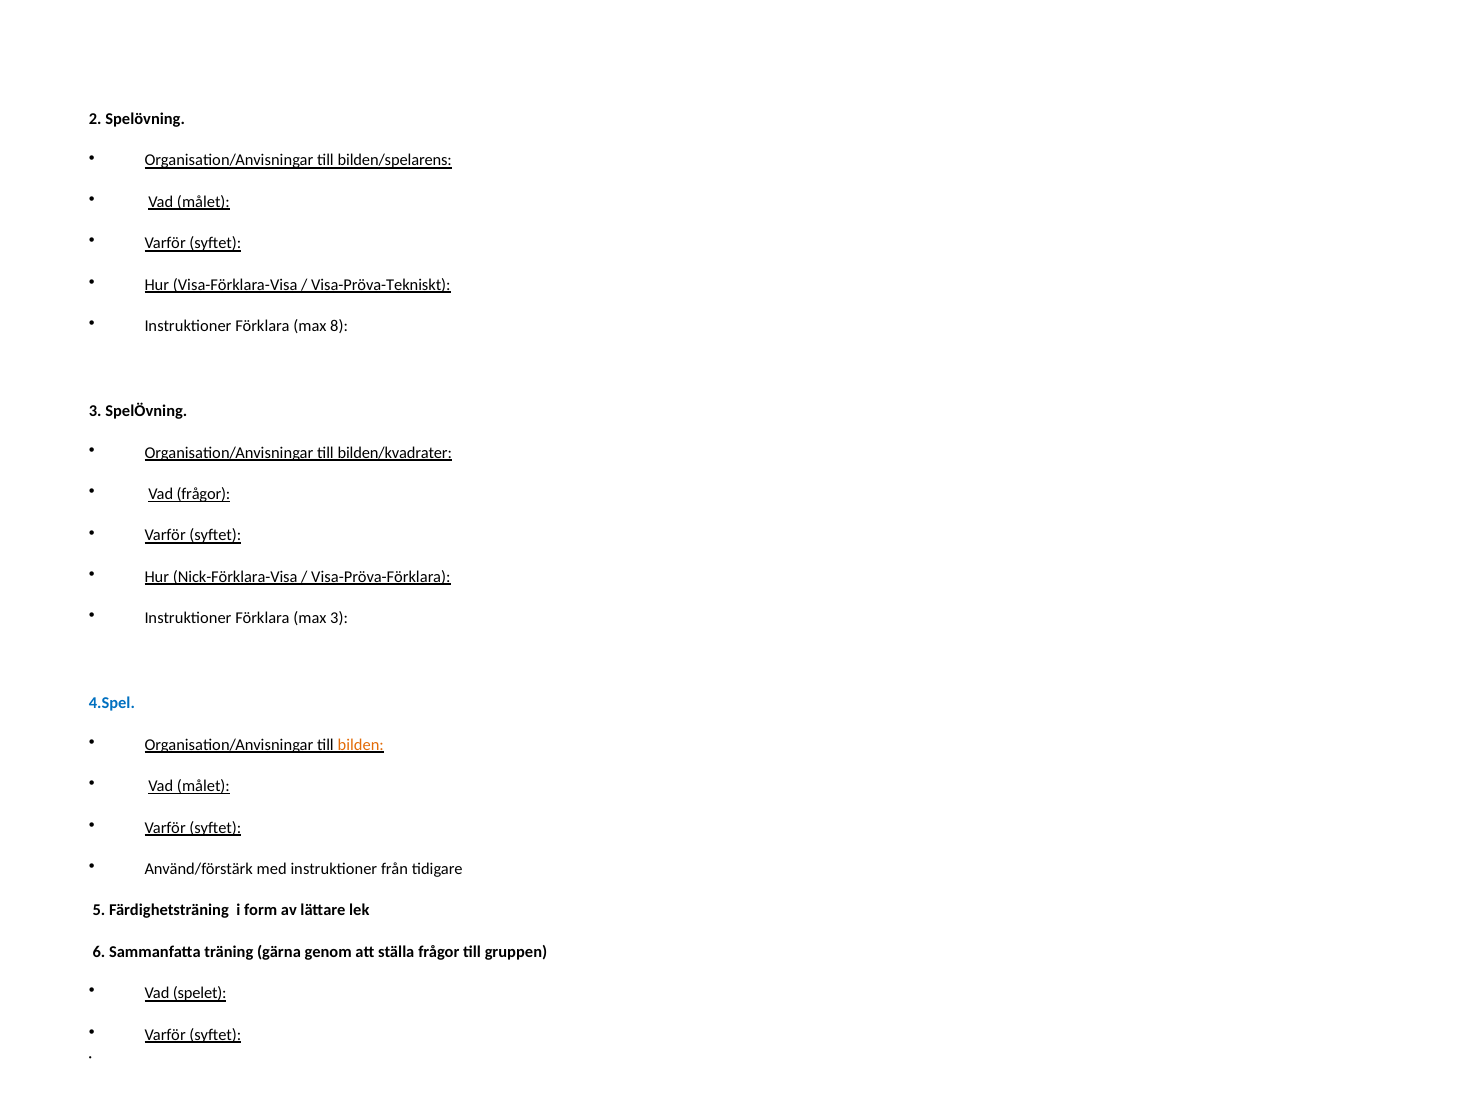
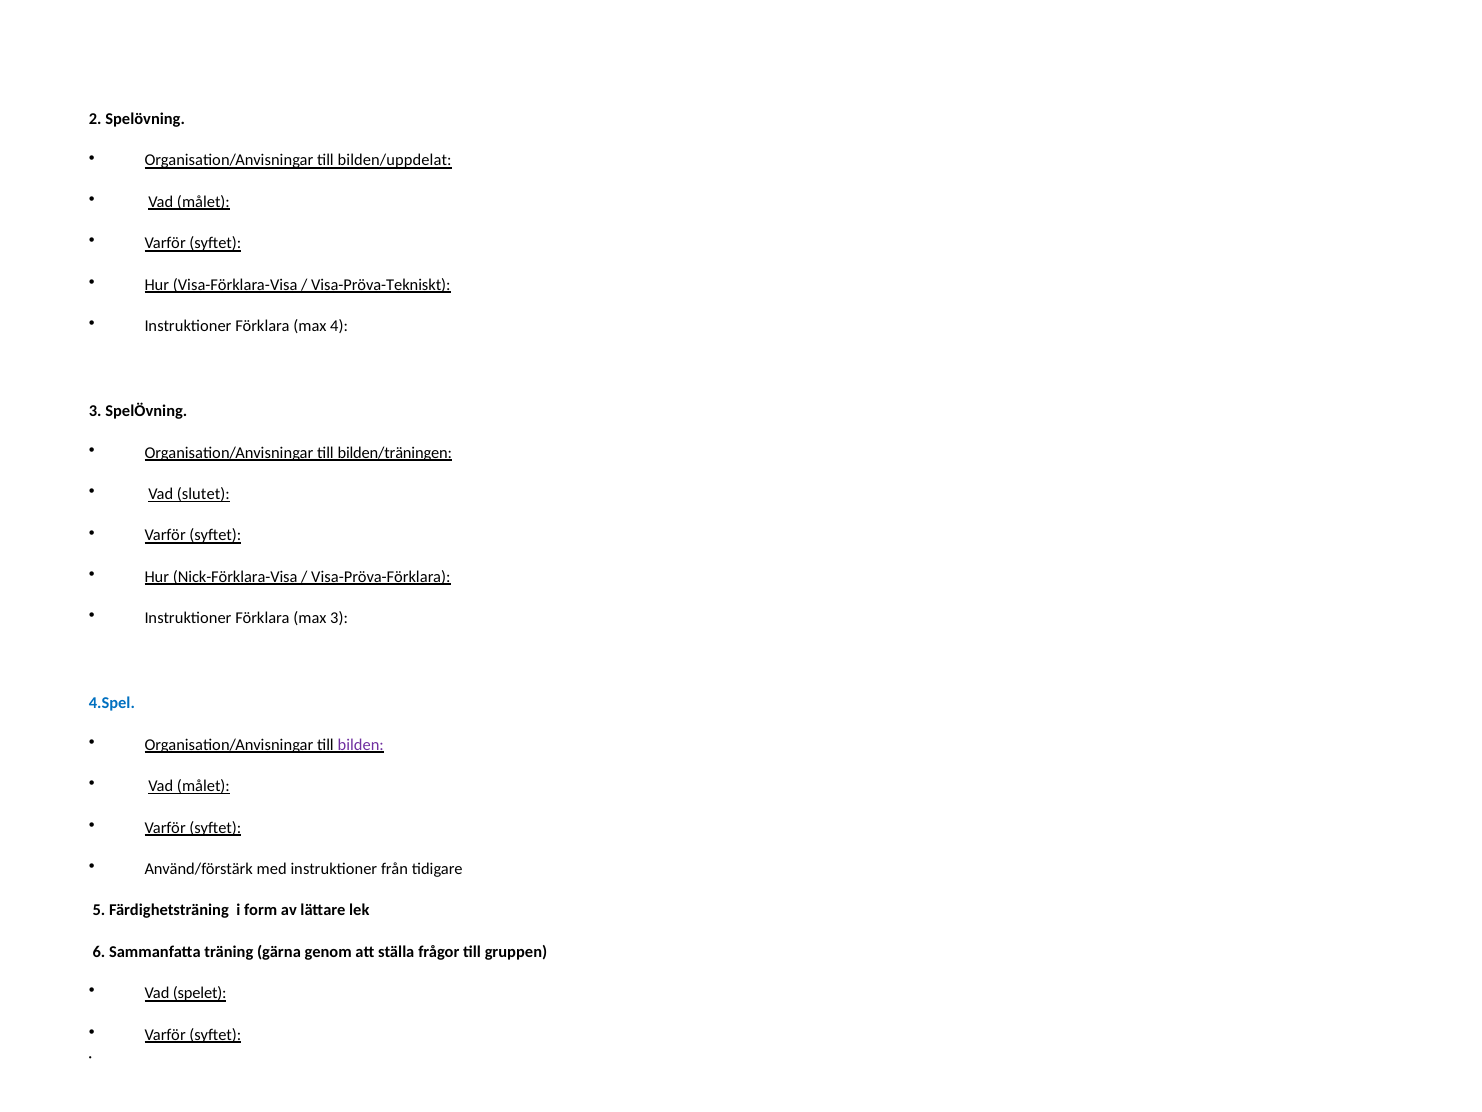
bilden/spelarens: bilden/spelarens -> bilden/uppdelat (395, 160)
8: 8 -> 4 (339, 326)
bilden/kvadrater: bilden/kvadrater -> bilden/träningen (395, 452)
Vad frågor: frågor -> slutet (203, 494)
bilden colour: orange -> purple (361, 744)
